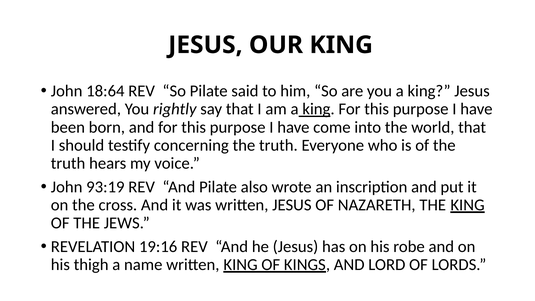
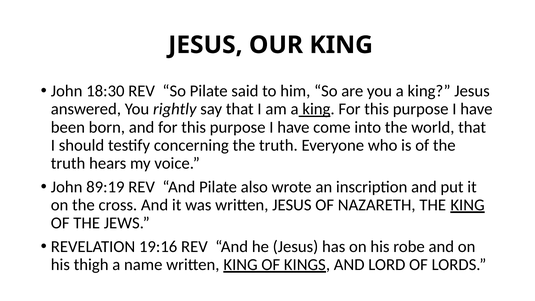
18:64: 18:64 -> 18:30 (105, 91)
93:19: 93:19 -> 89:19 (105, 187)
